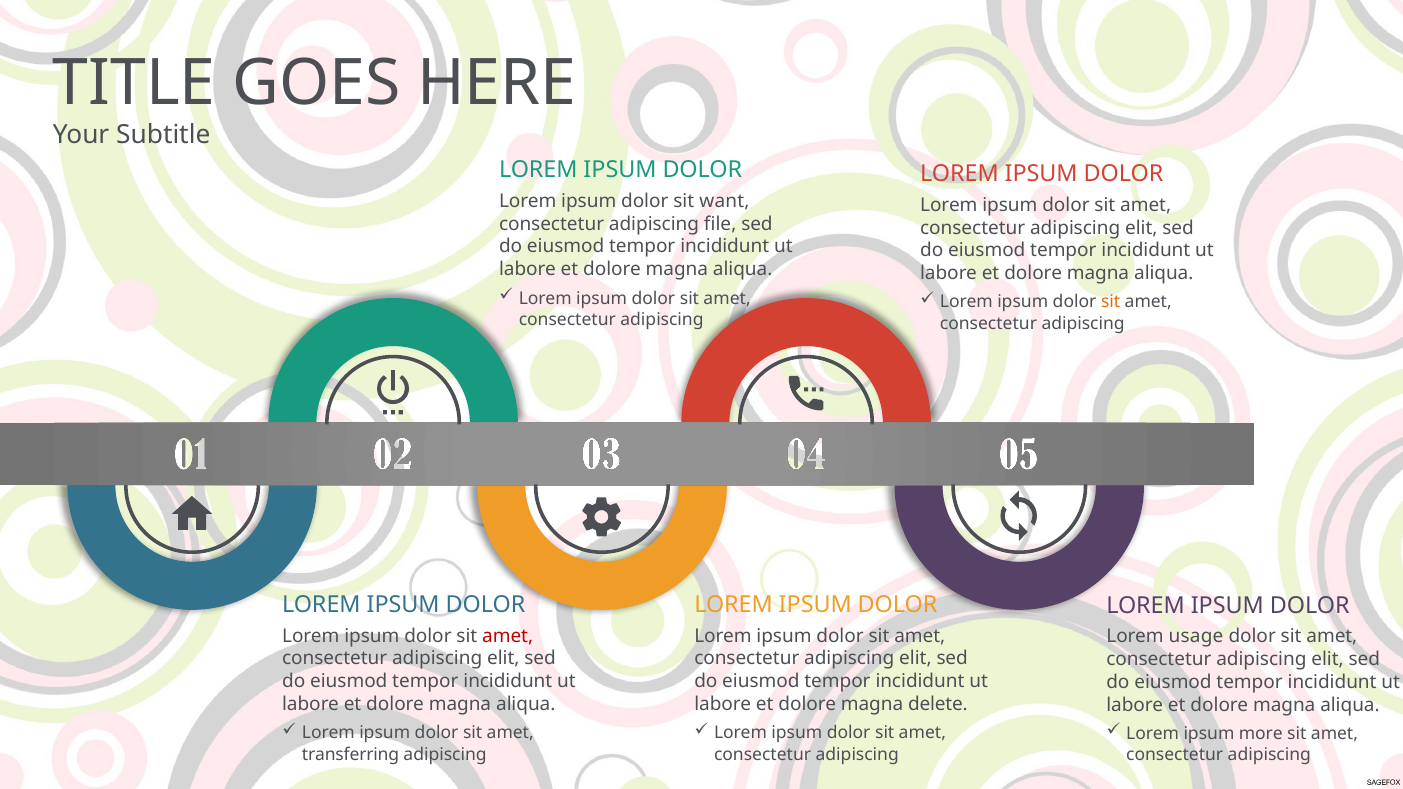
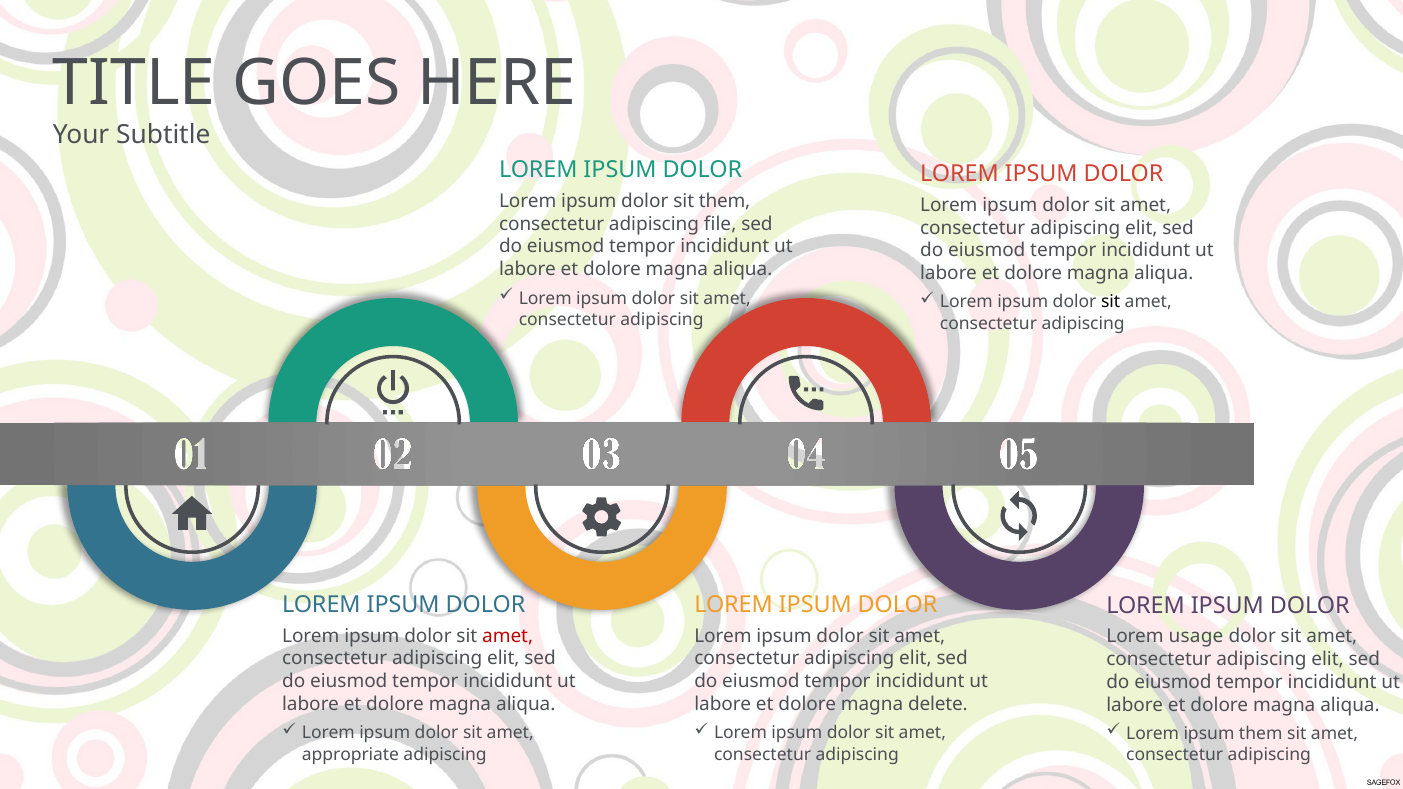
sit want: want -> them (725, 201)
sit colour: orange -> black (1111, 302)
ipsum more: more -> them (1261, 734)
transferring: transferring -> appropriate (350, 754)
